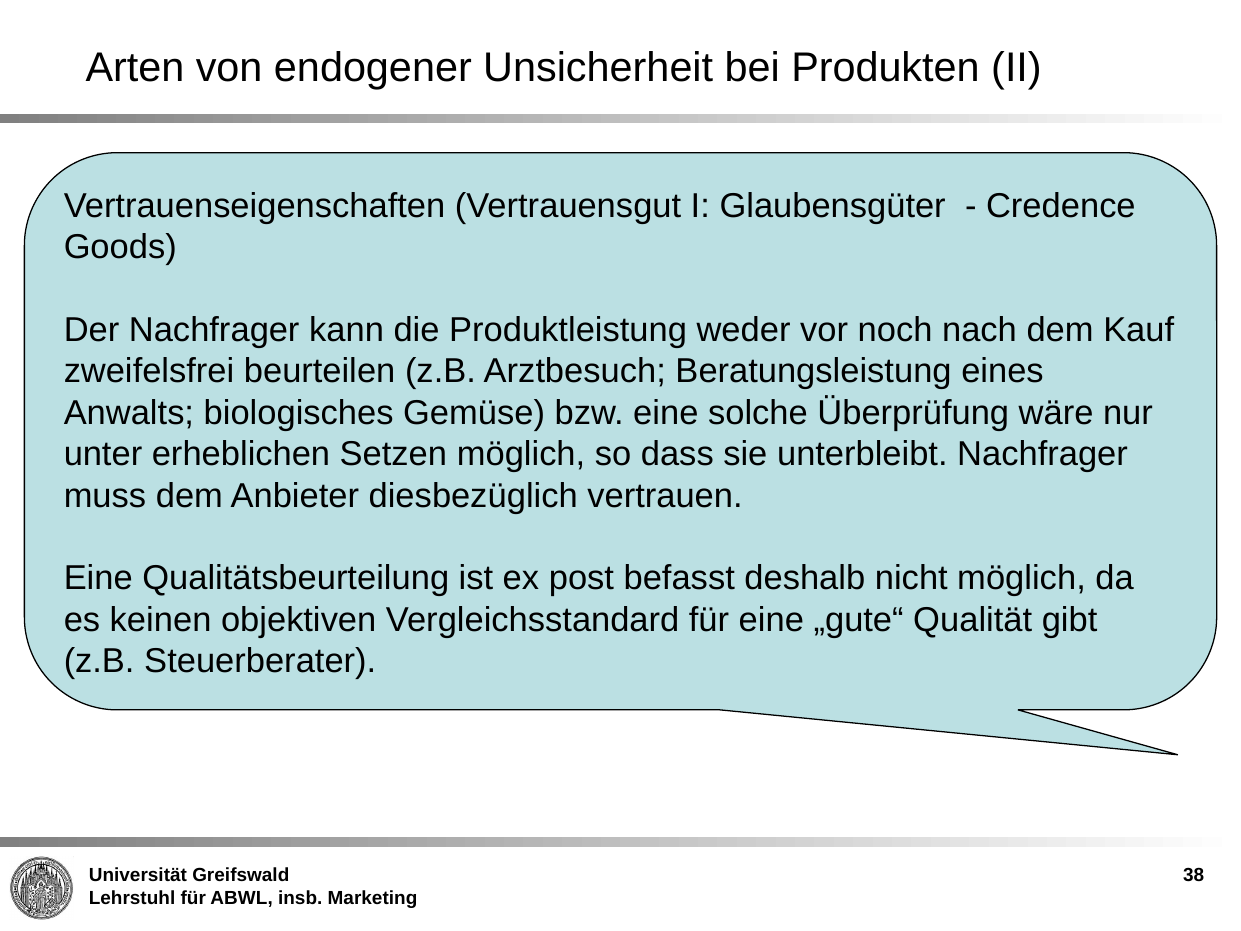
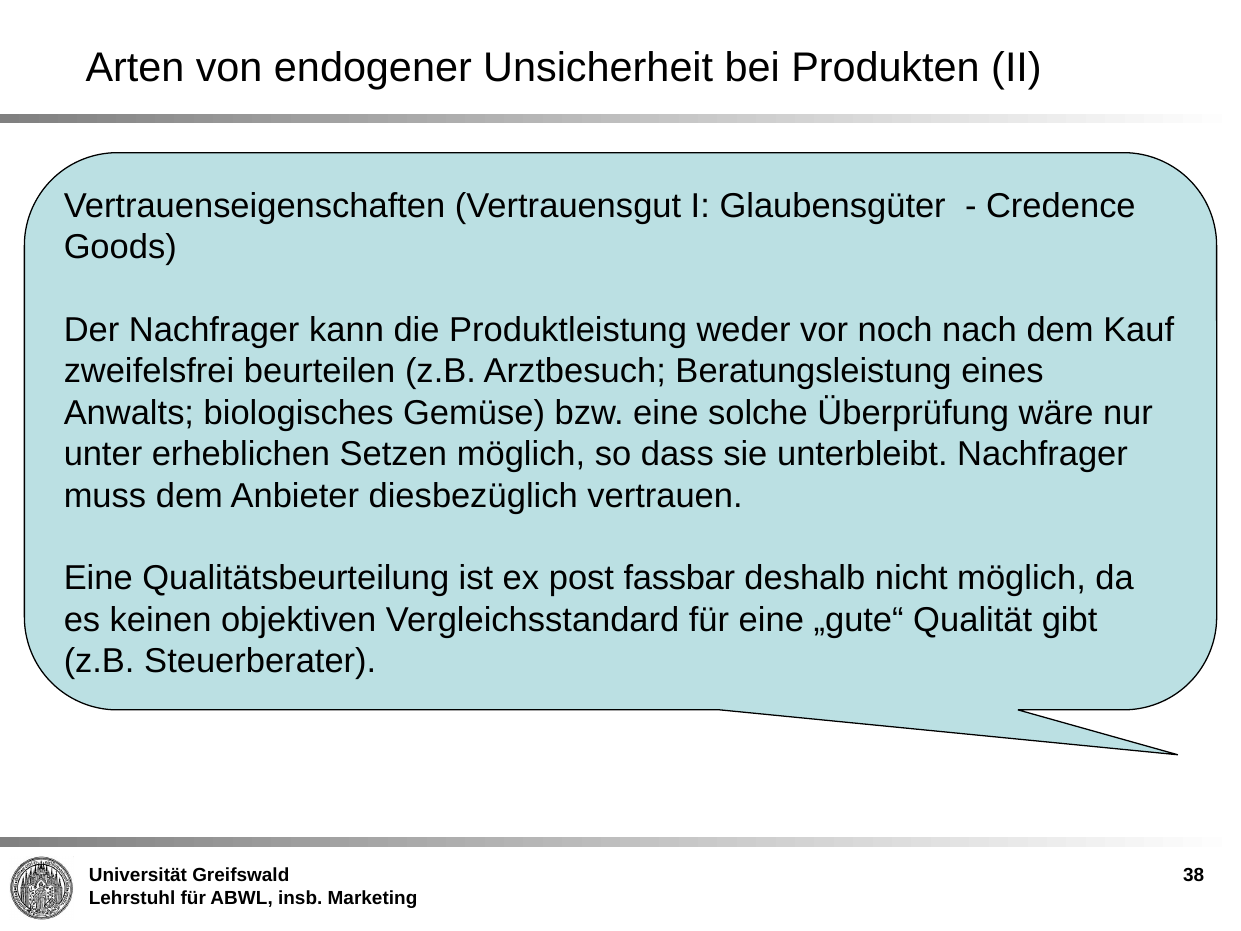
befasst: befasst -> fassbar (679, 578)
